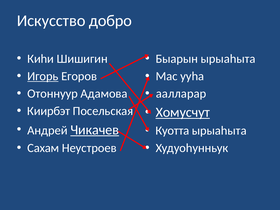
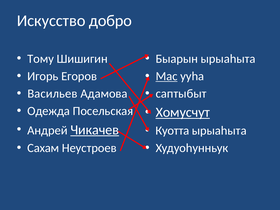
Киhи: Киhи -> Тому (41, 59)
Игорь underline: present -> none (43, 76)
Мас underline: none -> present (167, 76)
Отоннуур: Отоннуур -> Васильев (52, 94)
аалларар: аалларар -> саптыбыт (181, 94)
Киирбэт: Киирбэт -> Одежда (49, 111)
